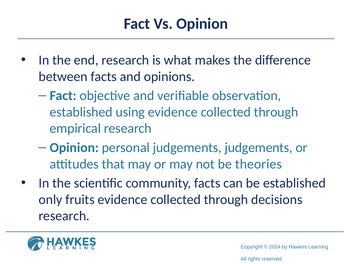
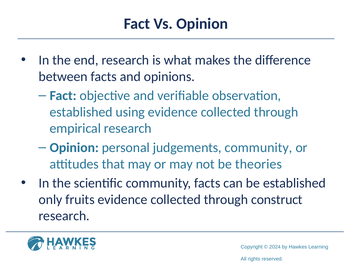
judgements judgements: judgements -> community (259, 148)
decisions: decisions -> construct (277, 200)
